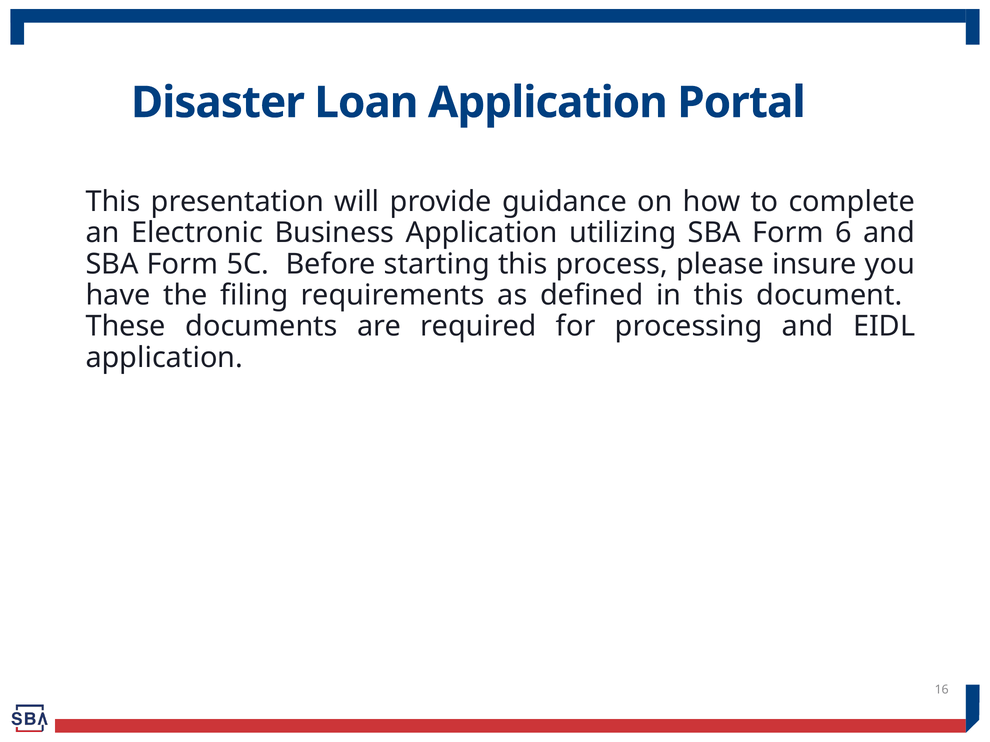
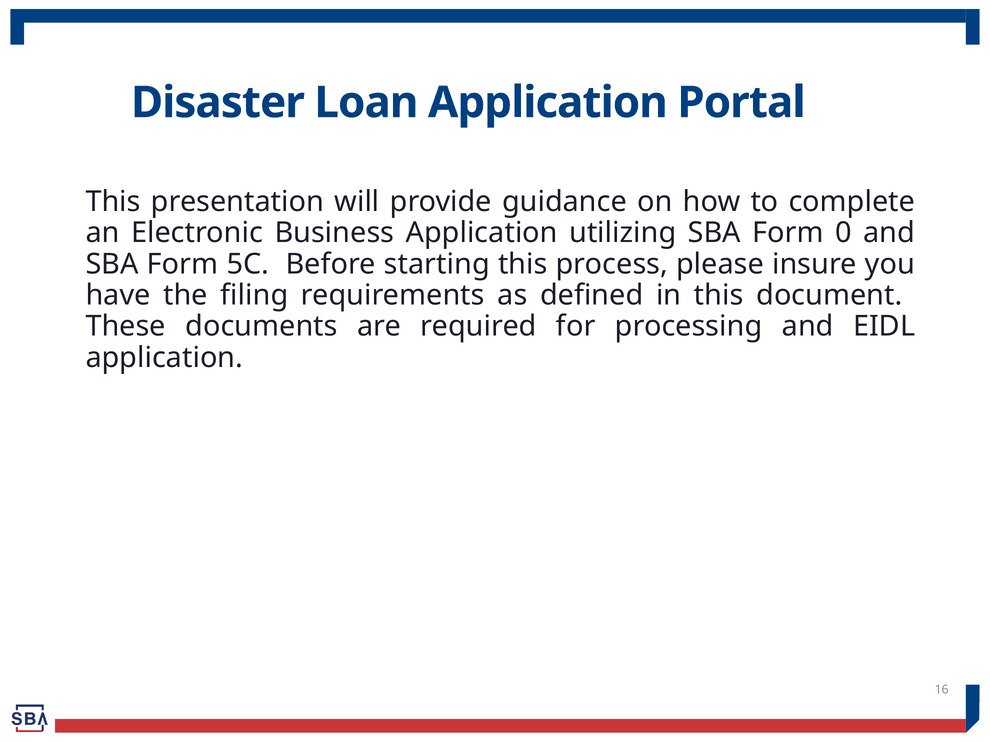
6: 6 -> 0 (843, 233)
